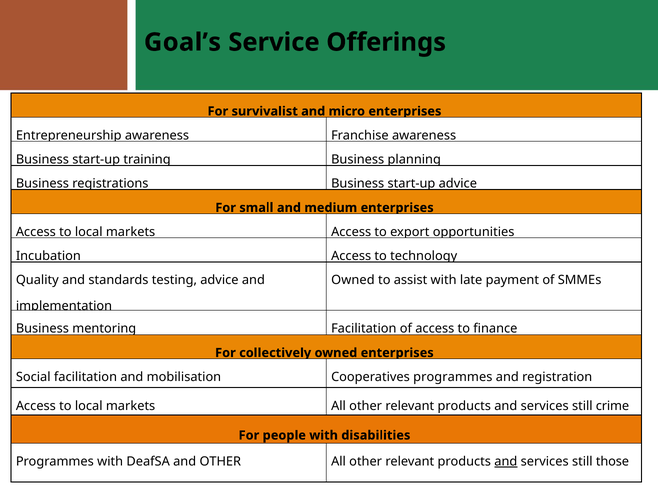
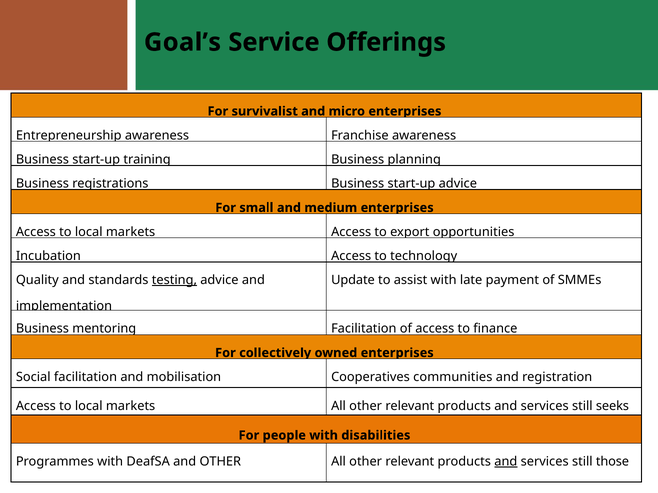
testing underline: none -> present (174, 280)
Owned: Owned -> Update (353, 280)
Cooperatives programmes: programmes -> communities (453, 377)
crime: crime -> seeks (612, 406)
